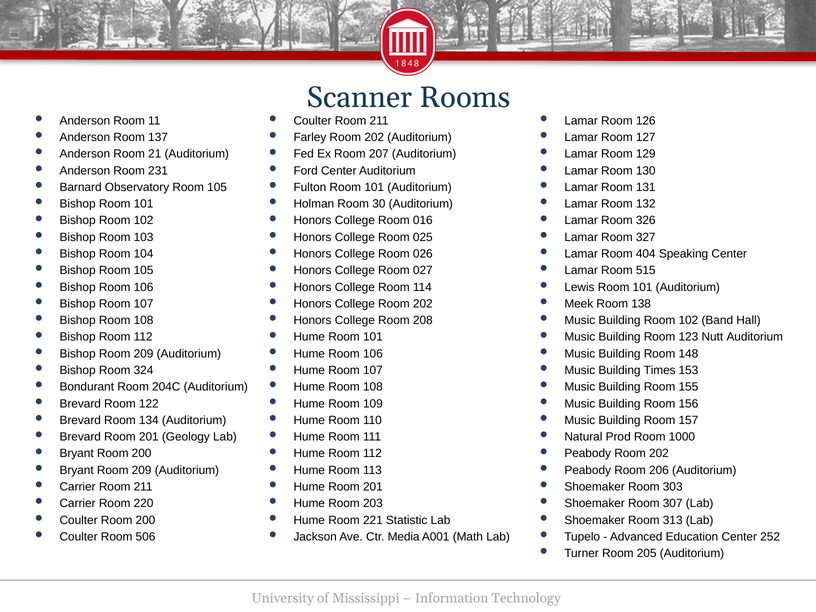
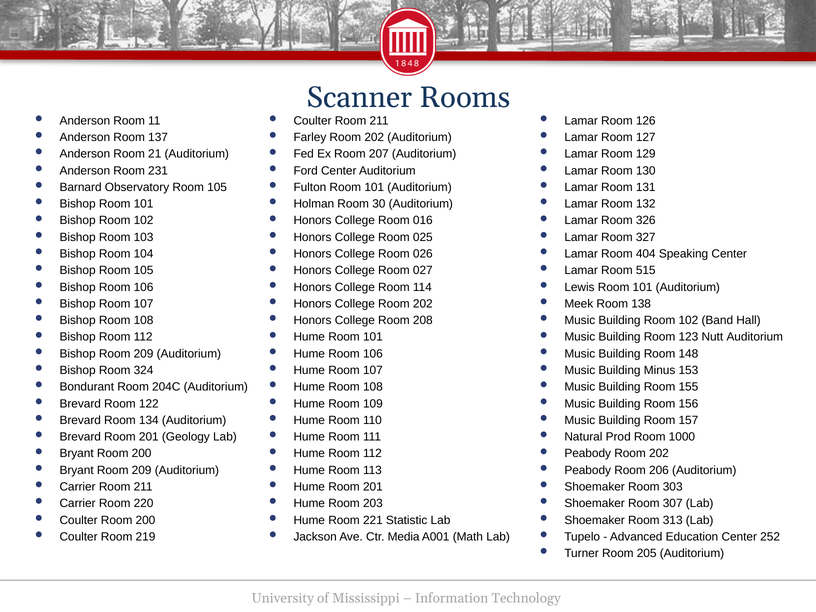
Times: Times -> Minus (660, 370)
506: 506 -> 219 (145, 537)
